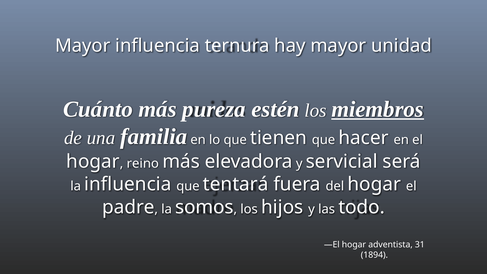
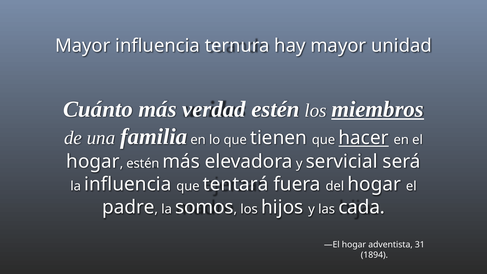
pureza: pureza -> verdad (214, 109)
hacer underline: none -> present (364, 138)
reino: reino -> estén (143, 164)
todo: todo -> cada (362, 207)
